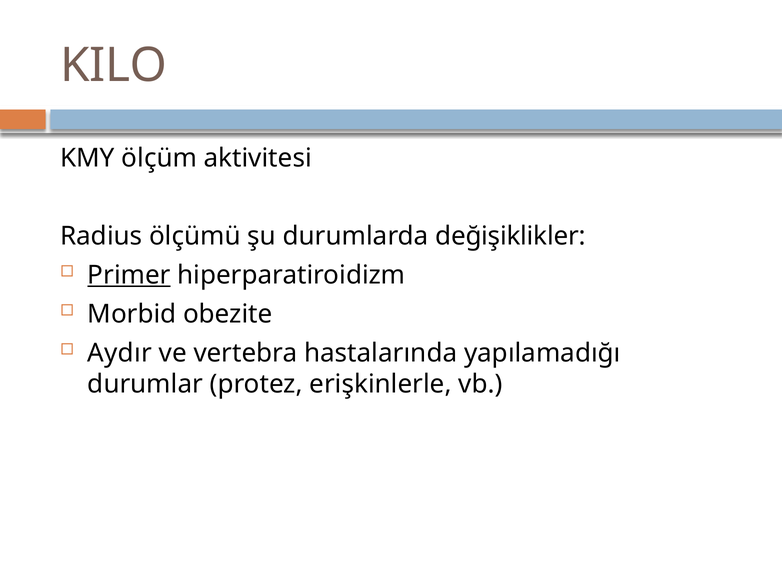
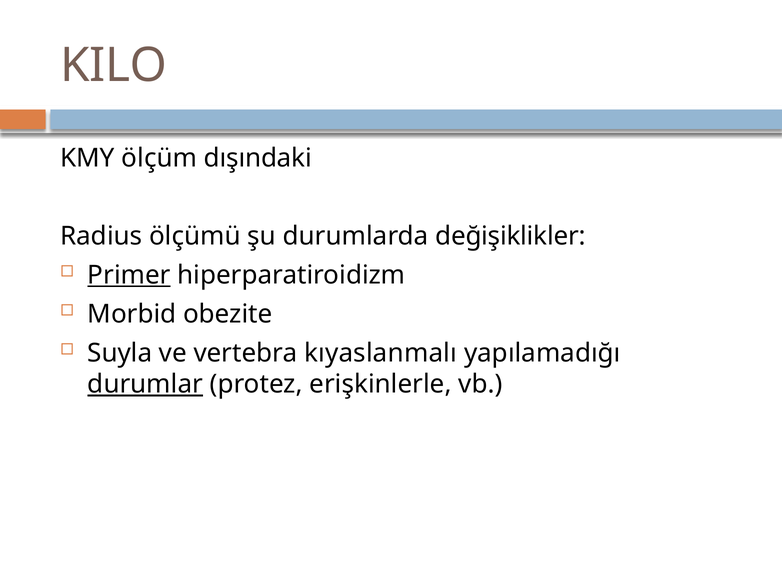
aktivitesi: aktivitesi -> dışındaki (258, 158)
Aydır: Aydır -> Suyla (120, 353)
hastalarında: hastalarında -> kıyaslanmalı (381, 353)
durumlar underline: none -> present (145, 384)
